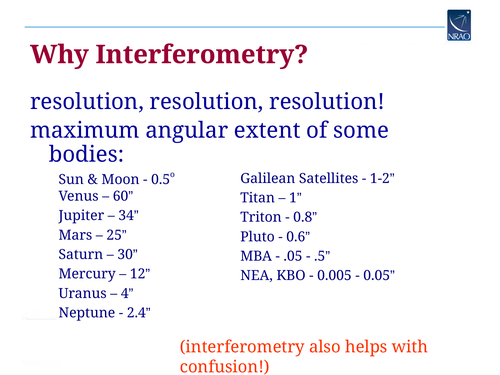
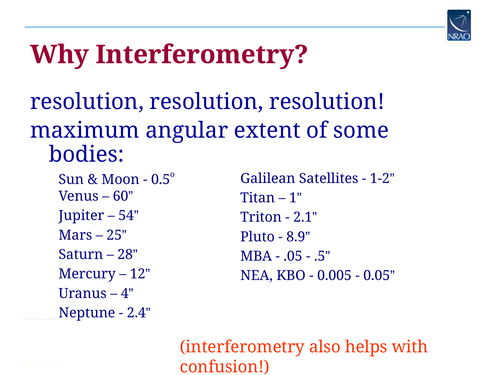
34: 34 -> 54 (126, 216)
0.8: 0.8 -> 2.1 (303, 217)
0.6: 0.6 -> 8.9 (296, 237)
30: 30 -> 28 (125, 255)
